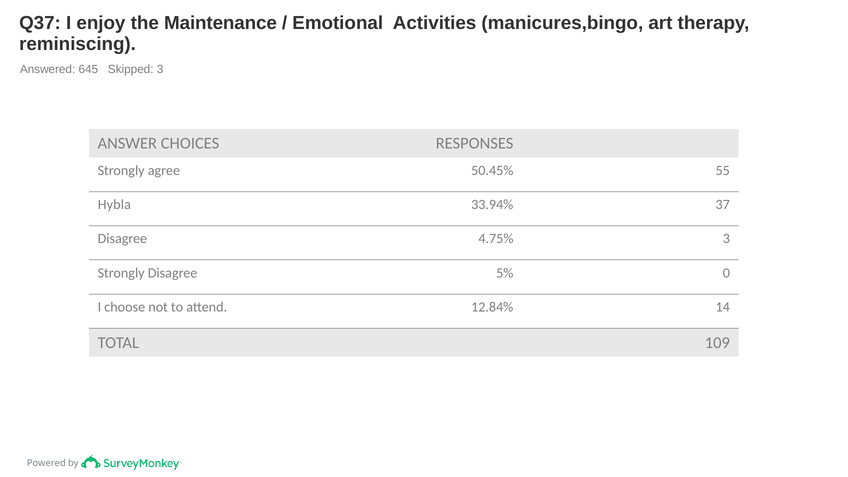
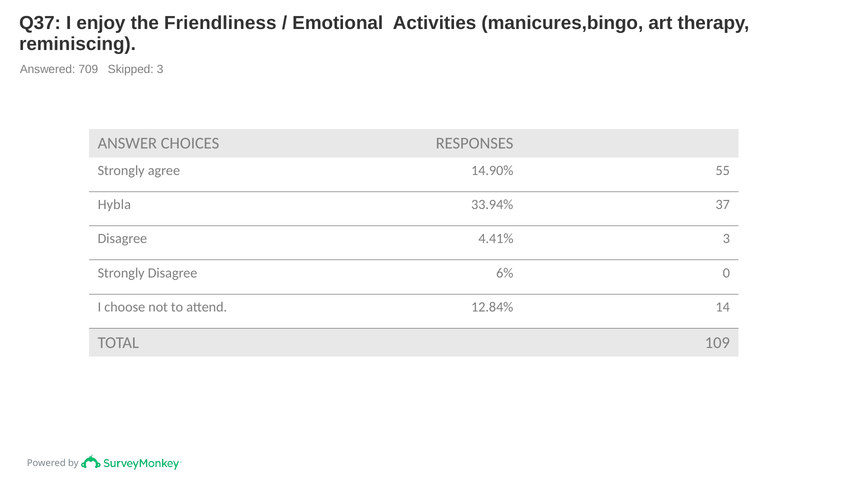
Maintenance: Maintenance -> Friendliness (220, 23)
645: 645 -> 709 (88, 69)
50.45%: 50.45% -> 14.90% (492, 171)
4.75%: 4.75% -> 4.41% (496, 239)
5%: 5% -> 6% (505, 273)
